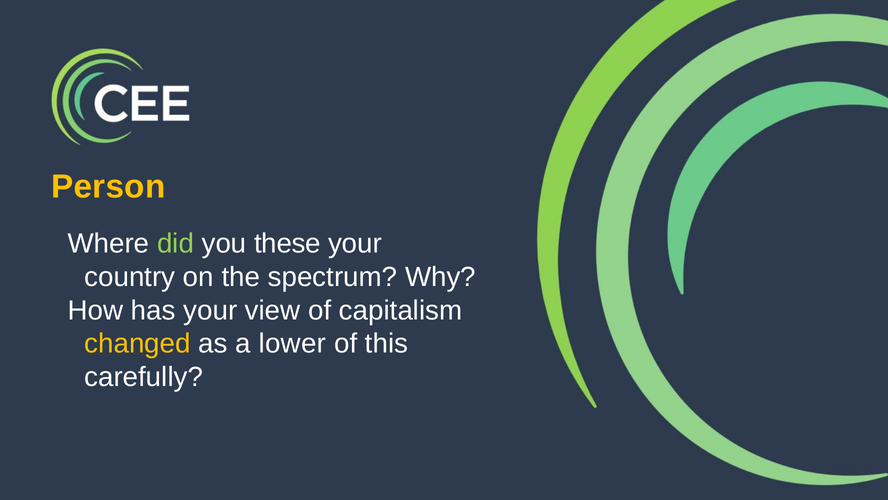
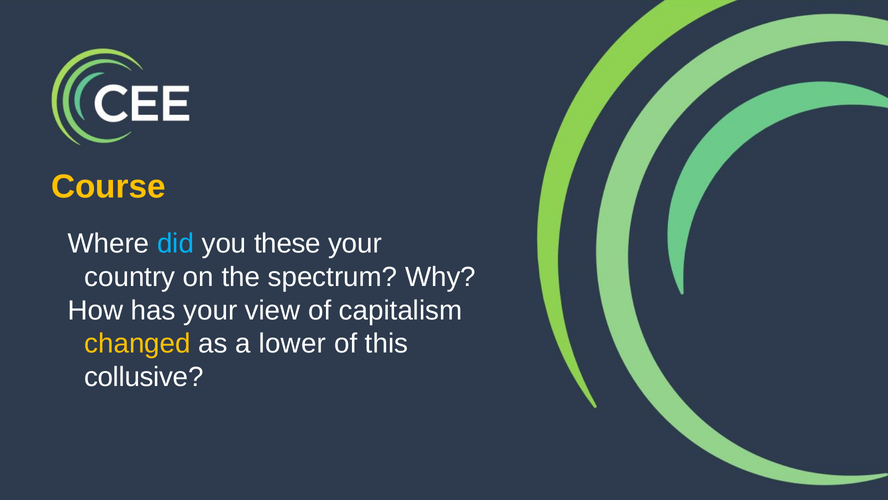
Person: Person -> Course (108, 187)
did colour: light green -> light blue (176, 244)
carefully: carefully -> collusive (144, 377)
